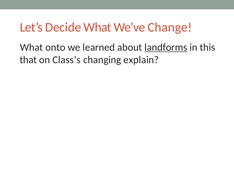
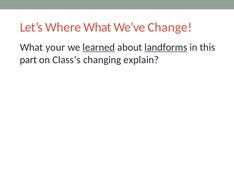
Decide: Decide -> Where (63, 27)
onto: onto -> your (55, 47)
learned underline: none -> present (99, 47)
that: that -> part (28, 60)
